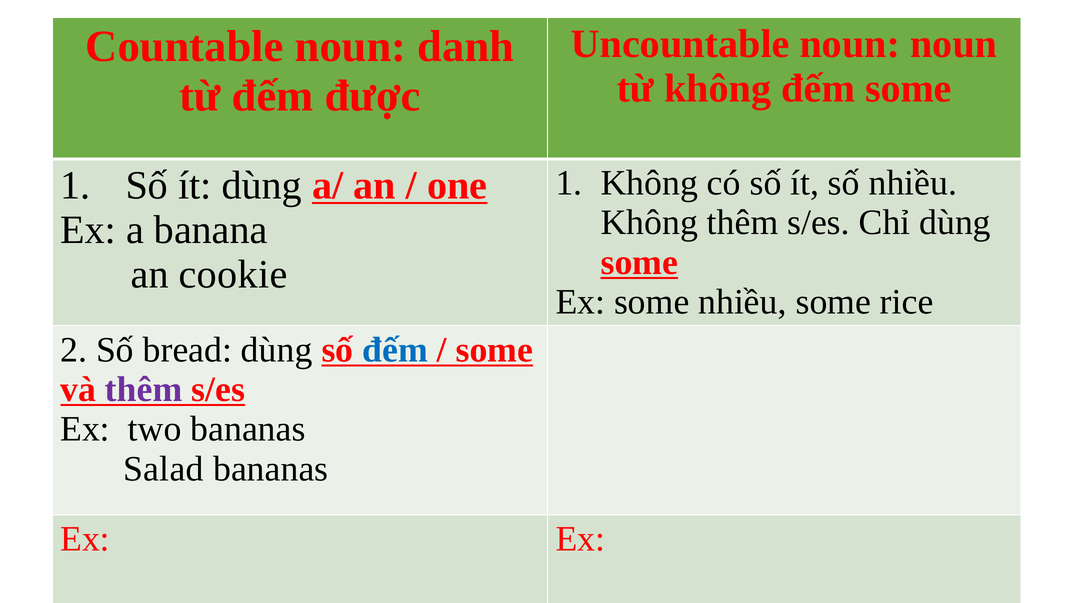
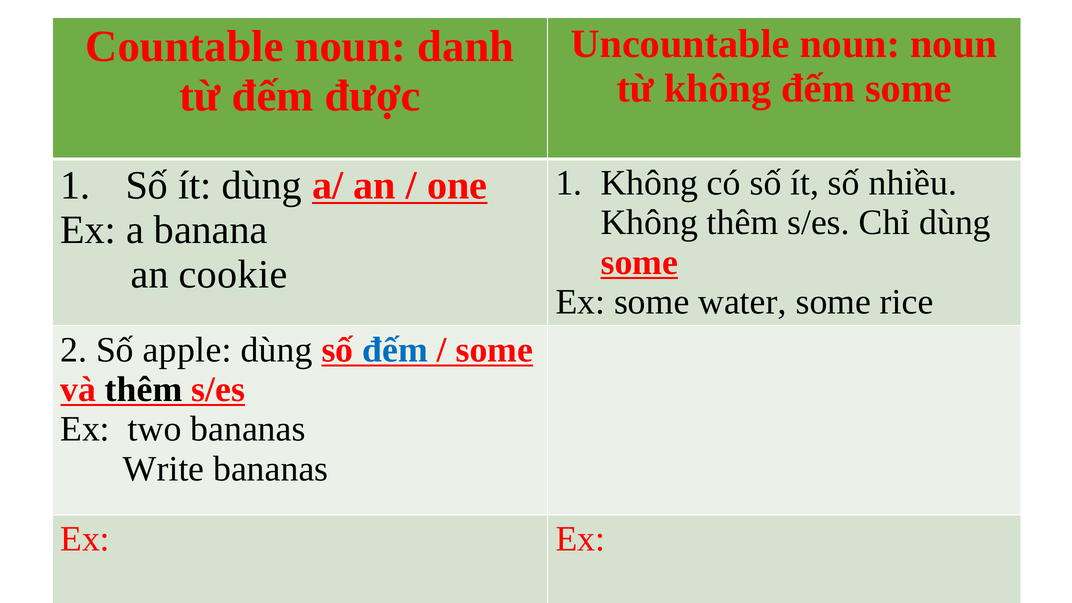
some nhiều: nhiều -> water (742, 302)
bread: bread -> apple (187, 350)
thêm colour: purple -> black (144, 390)
Salad: Salad -> Write (164, 469)
